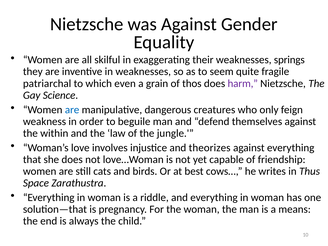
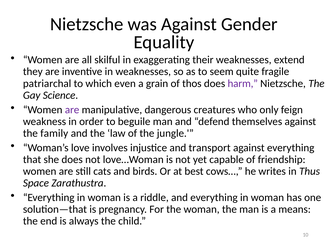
springs: springs -> extend (289, 60)
are colour: blue -> purple (72, 110)
within: within -> family (54, 133)
theorizes: theorizes -> transport (210, 148)
